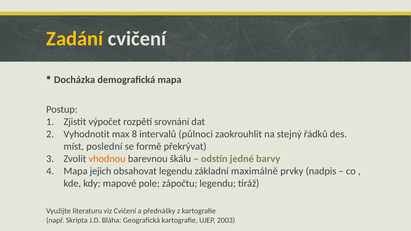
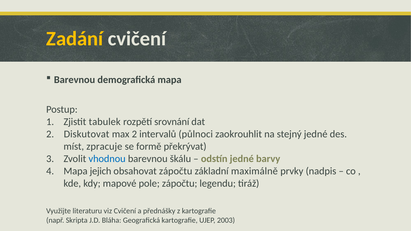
Docházka: Docházka -> Barevnou (75, 80)
výpočet: výpočet -> tabulek (105, 122)
Vyhodnotit: Vyhodnotit -> Diskutovat (87, 134)
max 8: 8 -> 2 (134, 134)
stejný řádků: řádků -> jedné (316, 134)
poslední: poslední -> zpracuje (104, 147)
vhodnou colour: orange -> blue (107, 159)
obsahovat legendu: legendu -> zápočtu (176, 171)
